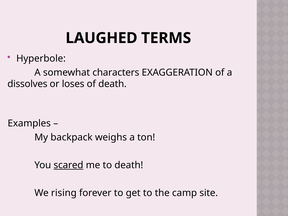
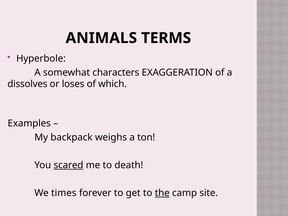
LAUGHED: LAUGHED -> ANIMALS (101, 38)
of death: death -> which (112, 84)
rising: rising -> times (64, 193)
the underline: none -> present (162, 193)
